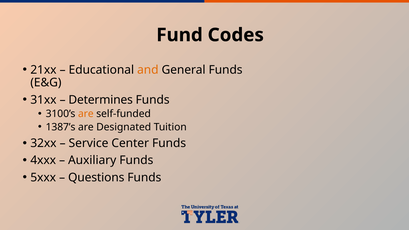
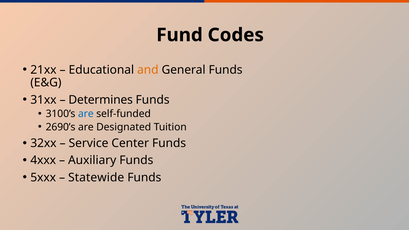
are colour: orange -> blue (86, 114)
1387’s: 1387’s -> 2690’s (61, 127)
Questions: Questions -> Statewide (96, 177)
